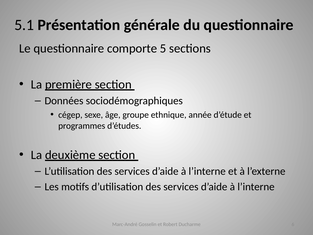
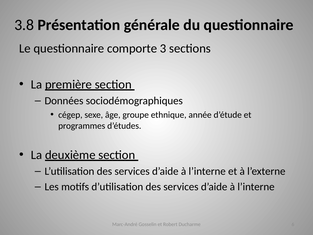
5.1: 5.1 -> 3.8 (24, 25)
5: 5 -> 3 (163, 49)
